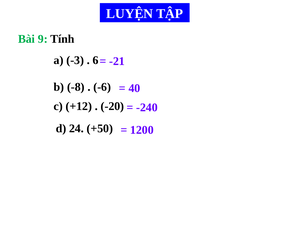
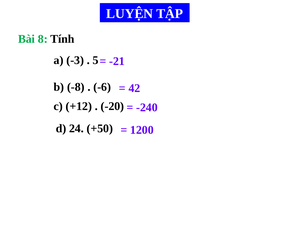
9: 9 -> 8 (43, 39)
6: 6 -> 5 (96, 60)
40: 40 -> 42 (134, 88)
